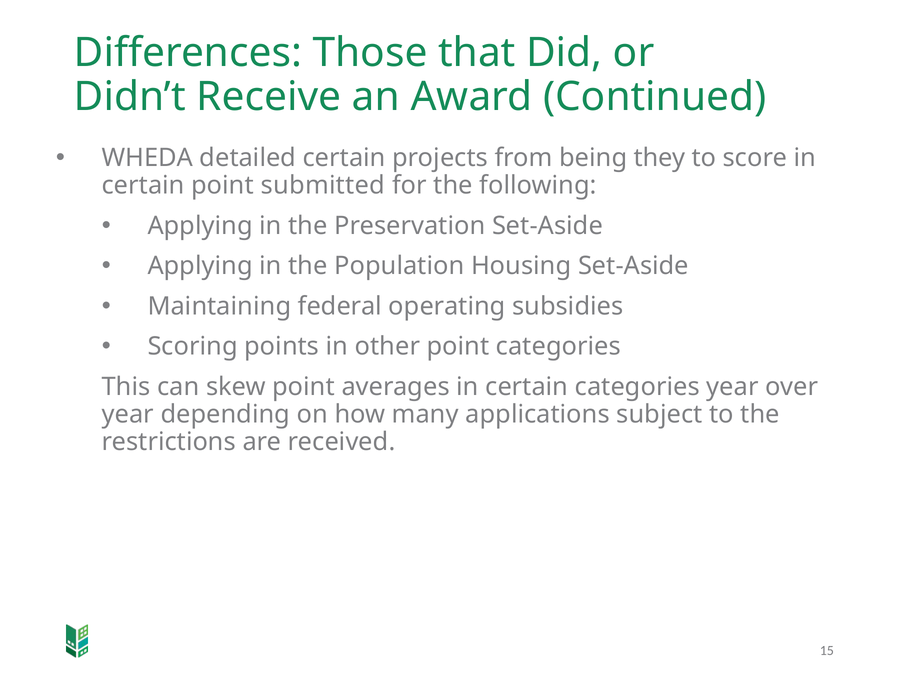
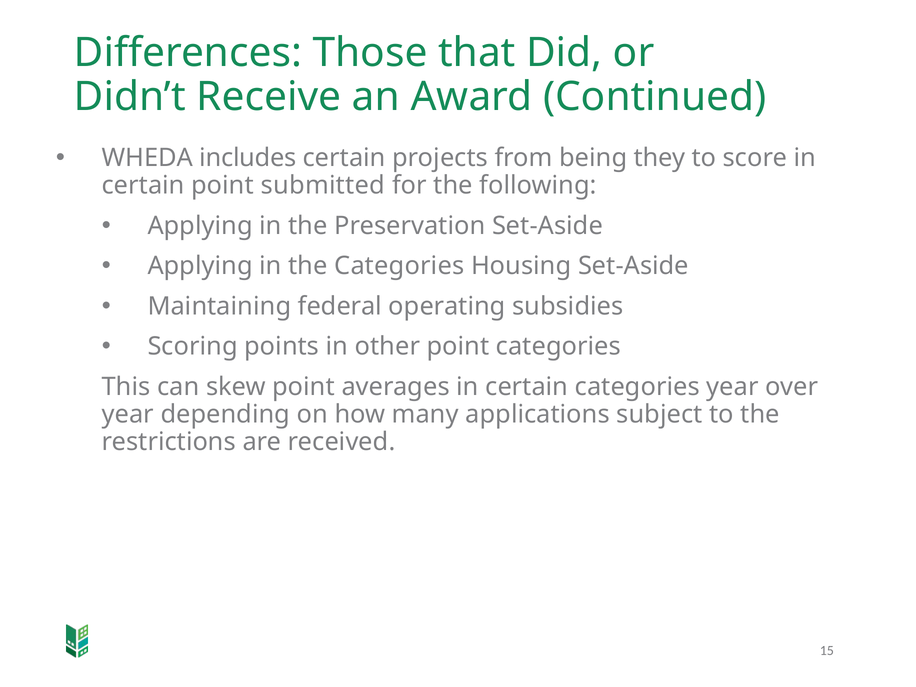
detailed: detailed -> includes (248, 158)
the Population: Population -> Categories (399, 266)
